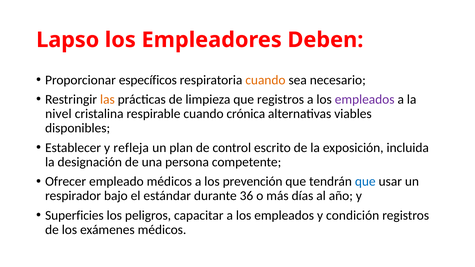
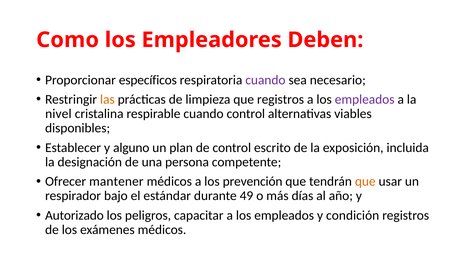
Lapso: Lapso -> Como (68, 40)
cuando colour: orange -> purple (265, 80)
cuando crónica: crónica -> control (246, 114)
refleja: refleja -> alguno (131, 148)
empleado: empleado -> mantener (116, 182)
que colour: blue -> orange (365, 182)
36: 36 -> 49 (246, 196)
Superficies: Superficies -> Autorizado (74, 215)
